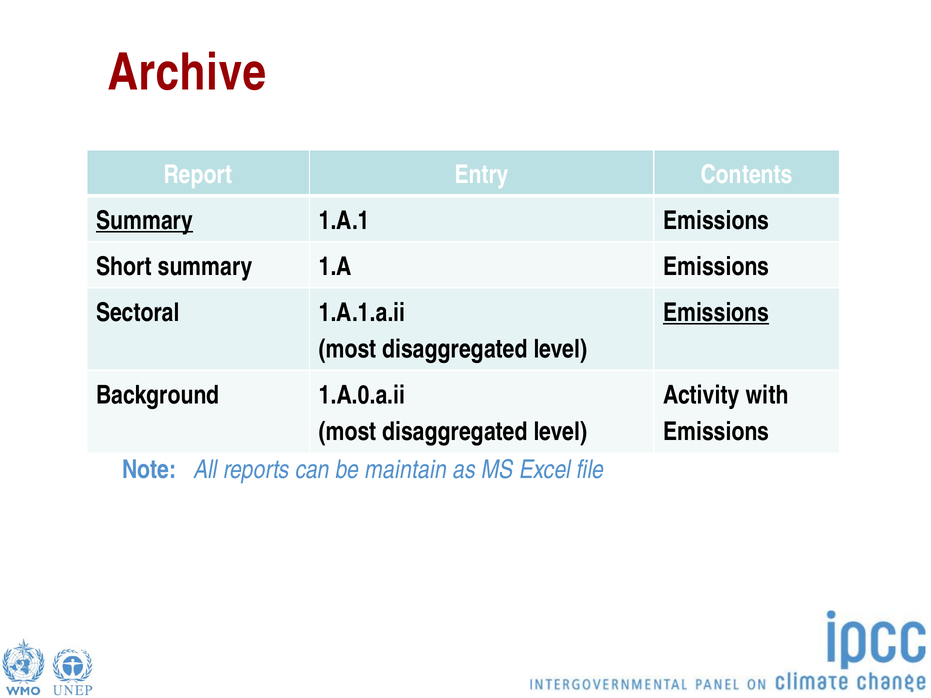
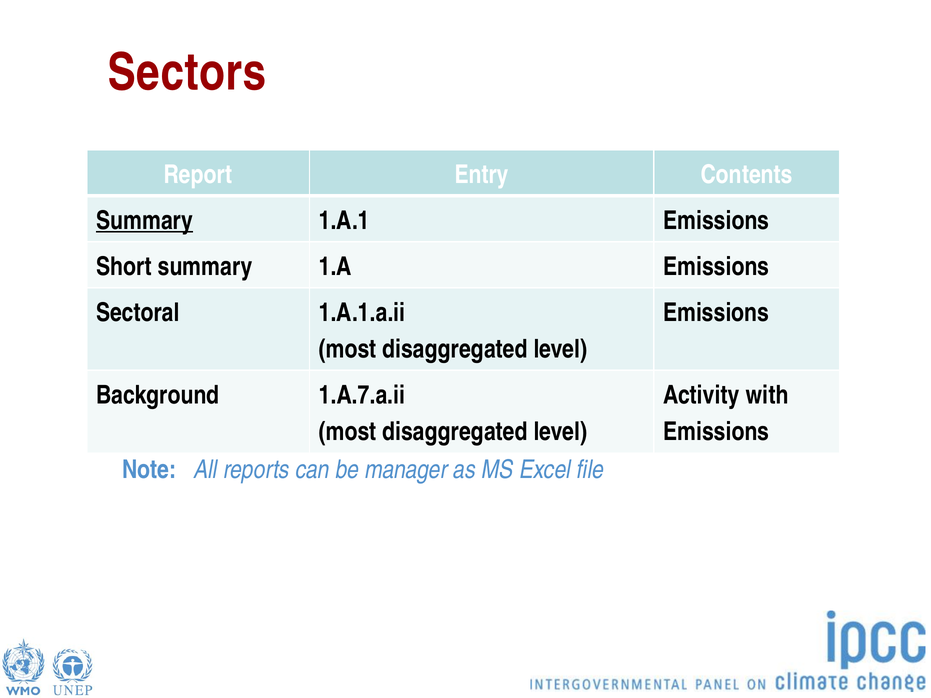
Archive: Archive -> Sectors (187, 73)
Emissions underline: present -> none (716, 313)
1.A.0.a.ii: 1.A.0.a.ii -> 1.A.7.a.ii (362, 395)
maintain: maintain -> manager (406, 470)
